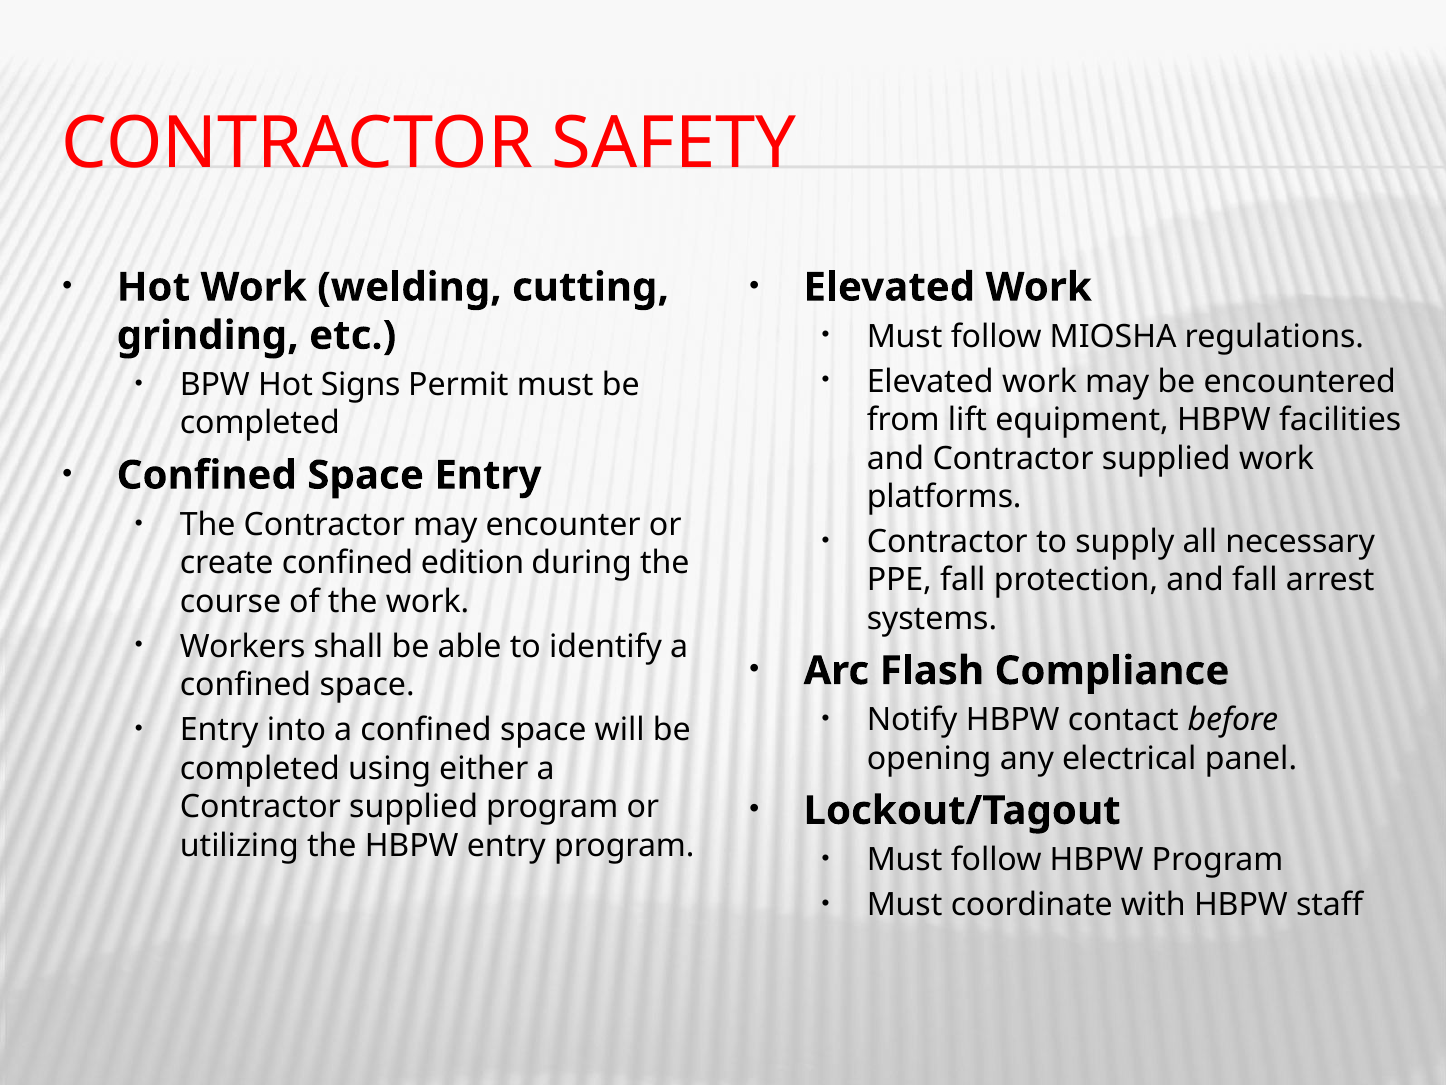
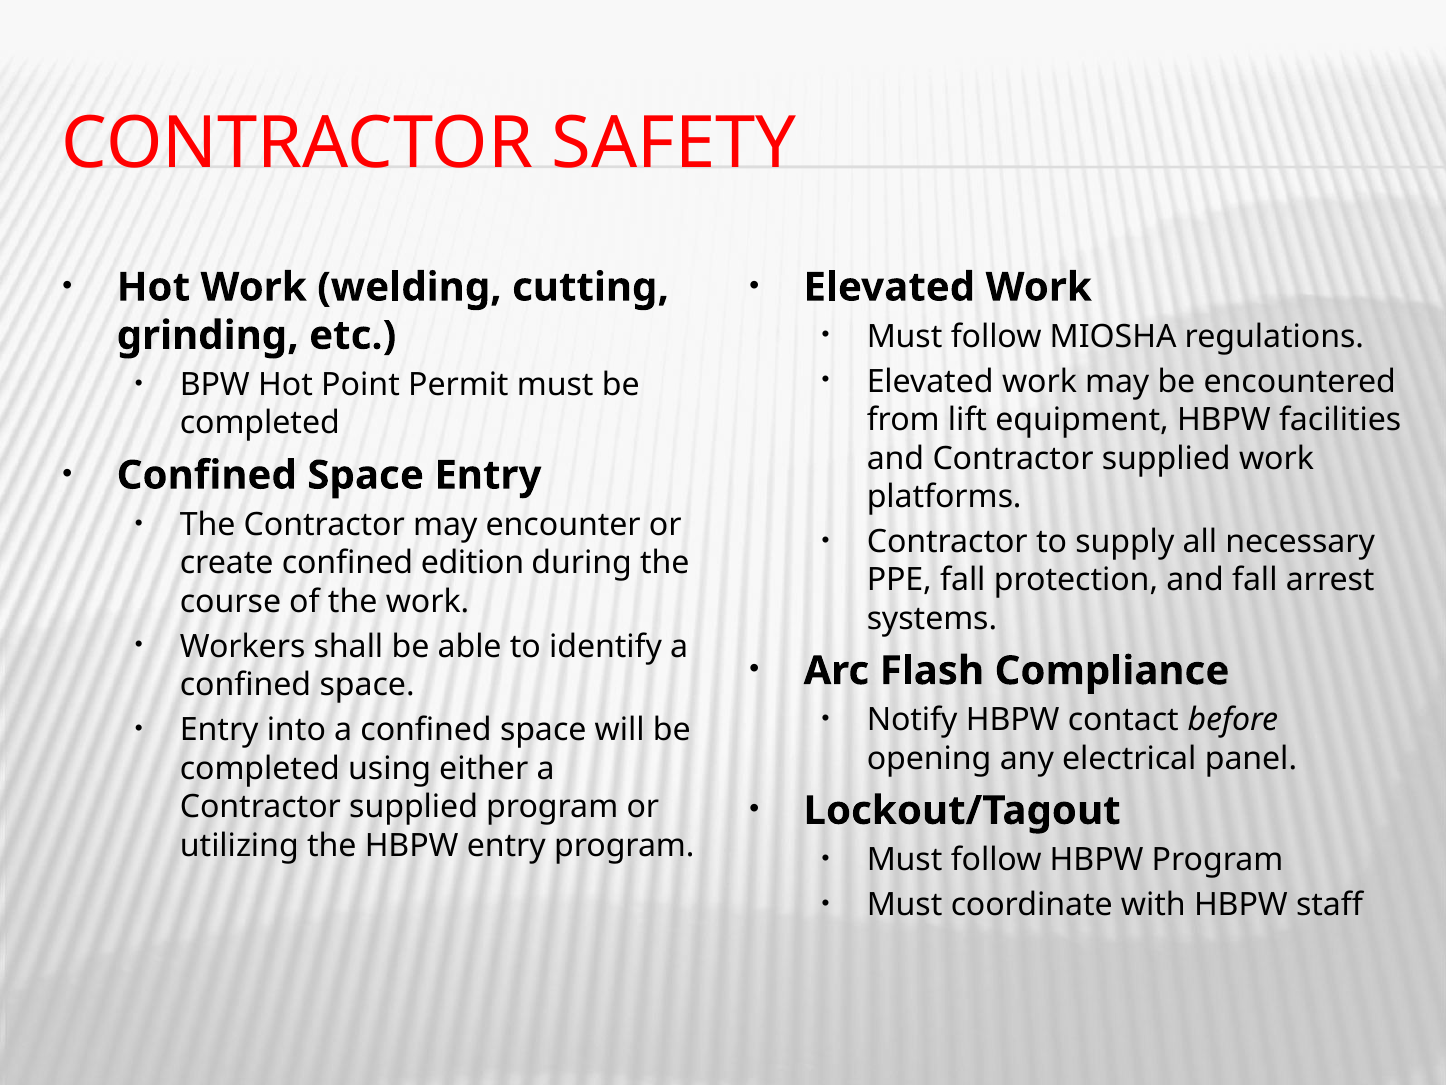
Signs: Signs -> Point (360, 385)
